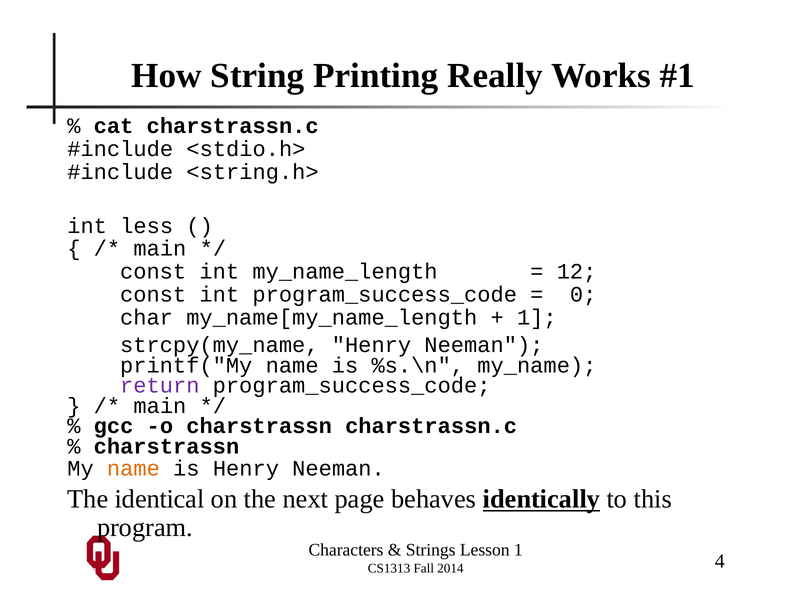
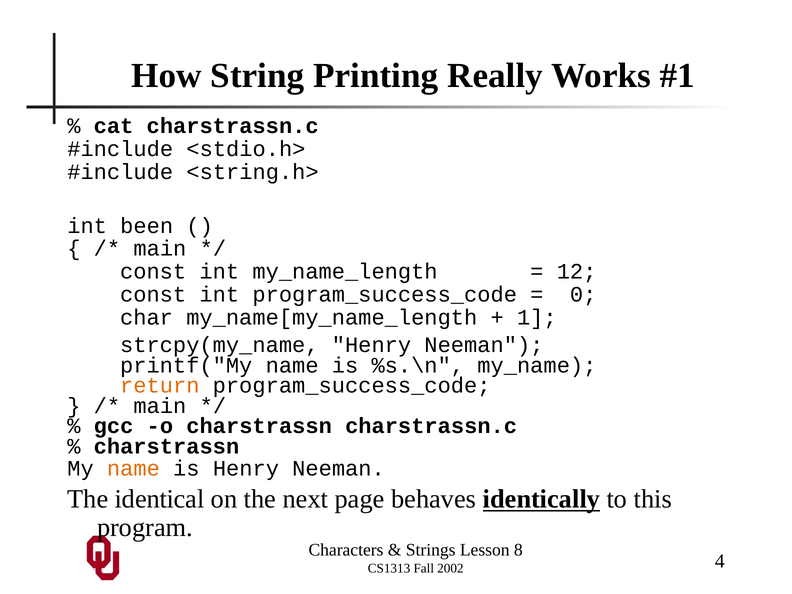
less: less -> been (147, 226)
return colour: purple -> orange (160, 386)
Lesson 1: 1 -> 8 (518, 550)
2014: 2014 -> 2002 (450, 568)
